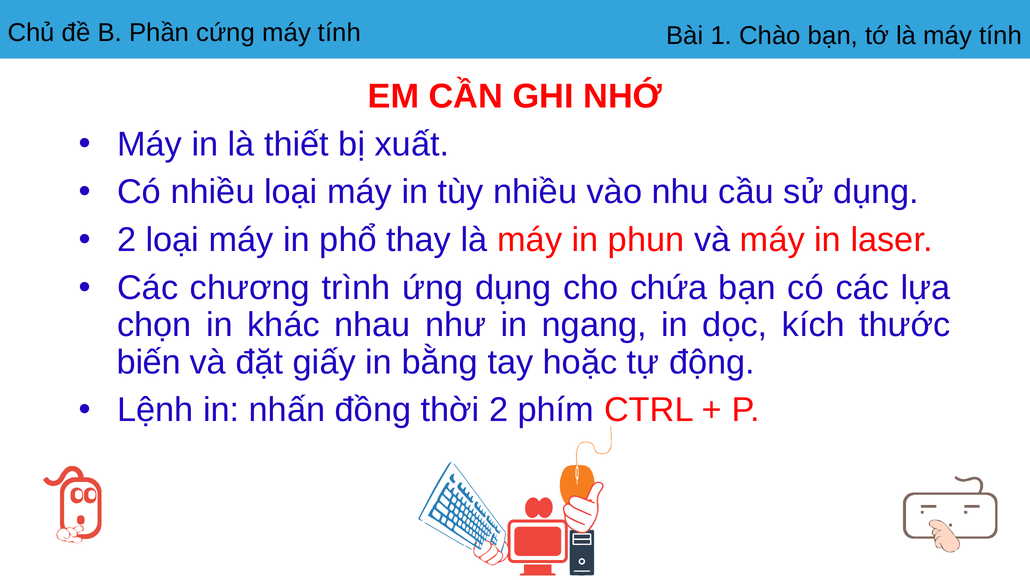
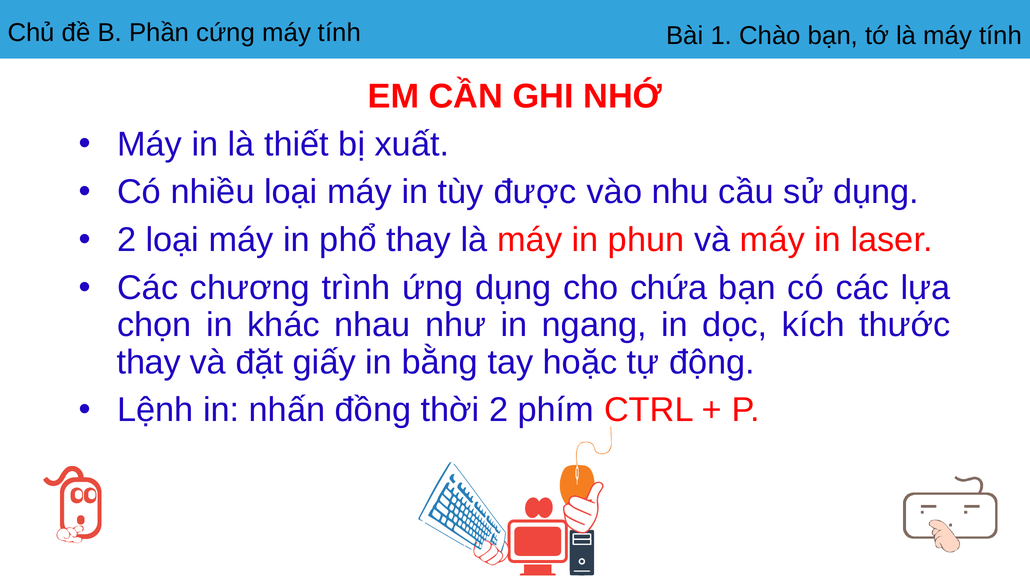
tùy nhiều: nhiều -> được (535, 192)
biến: biến -> thay (149, 362)
